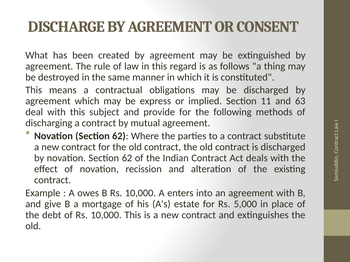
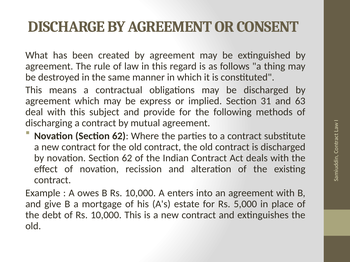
11: 11 -> 31 (266, 101)
